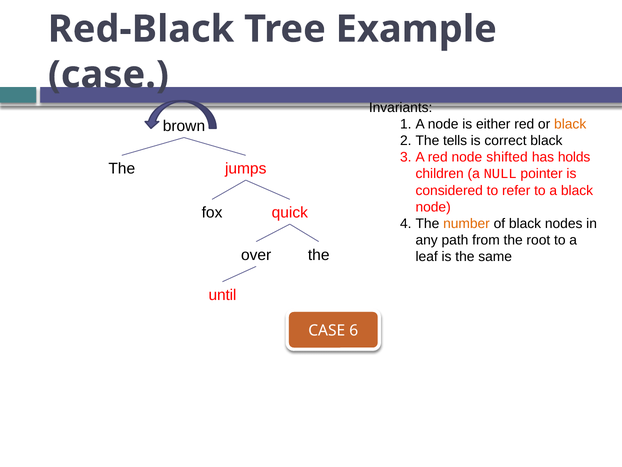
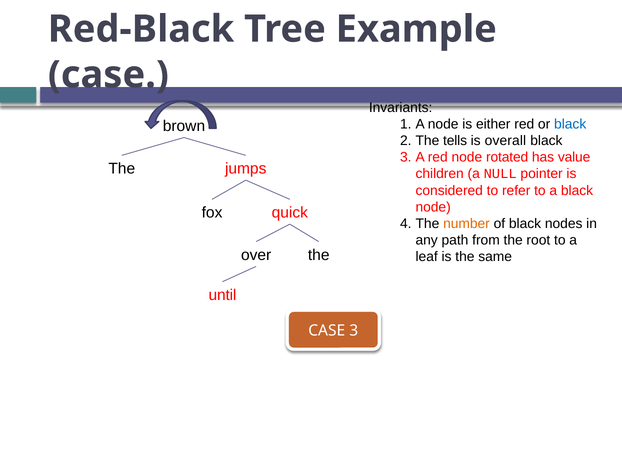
black colour: orange -> blue (570, 124)
correct: correct -> overall (505, 141)
shifted: shifted -> rotated (507, 157)
holds: holds -> value (574, 157)
CASE 6: 6 -> 3 (354, 330)
